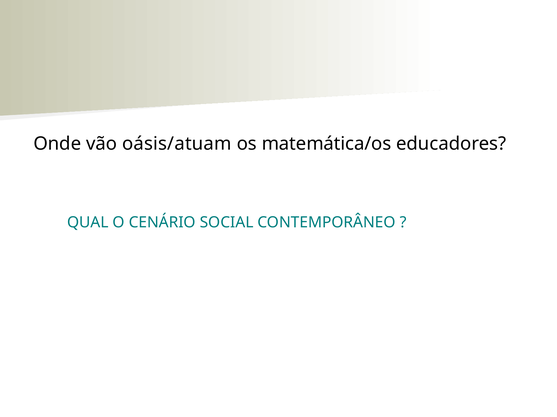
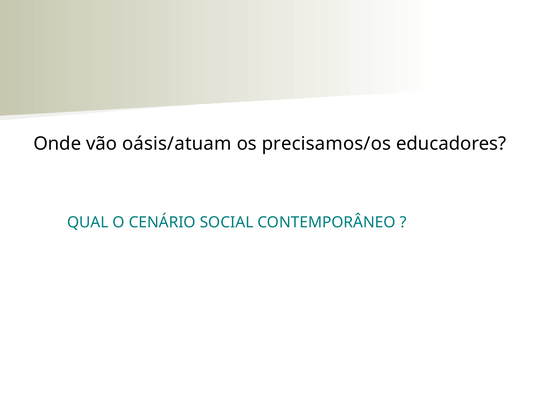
matemática/os: matemática/os -> precisamos/os (326, 144)
